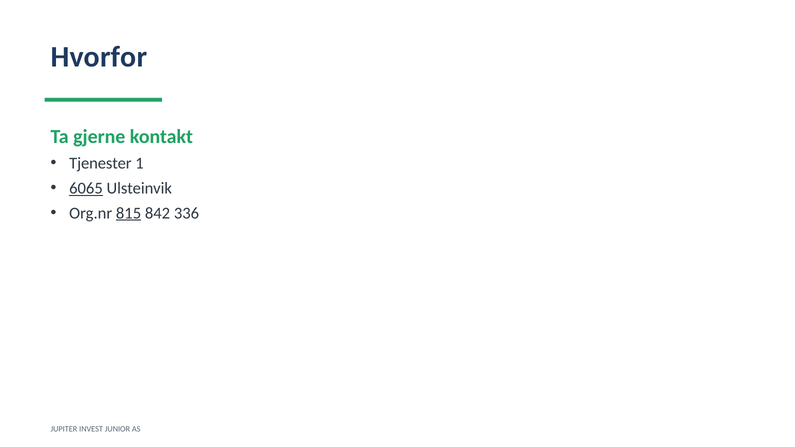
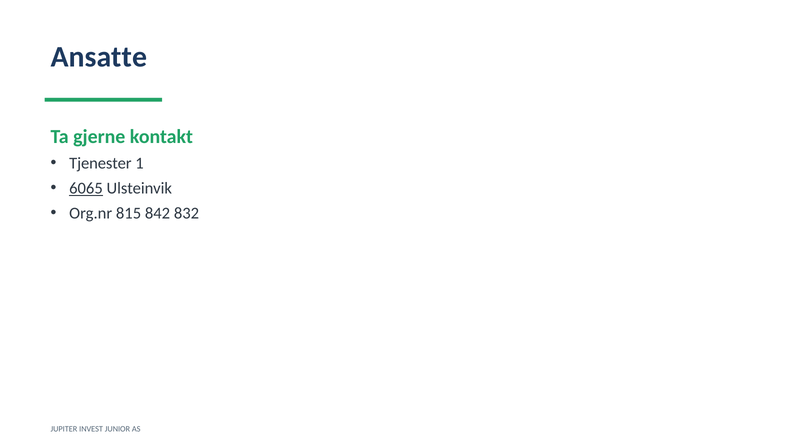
Hvorfor: Hvorfor -> Ansatte (99, 57)
815 underline: present -> none (129, 213)
336: 336 -> 832 (186, 213)
